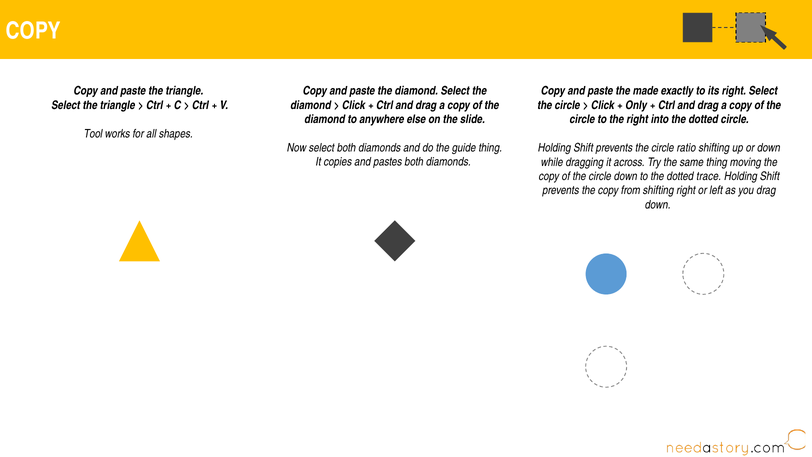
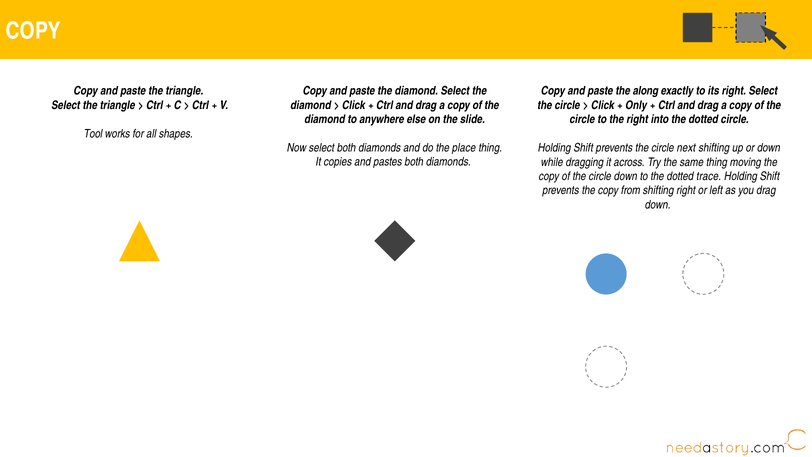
made: made -> along (646, 91)
guide: guide -> place (464, 148)
ratio: ratio -> next (686, 148)
